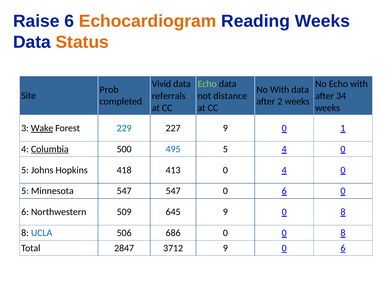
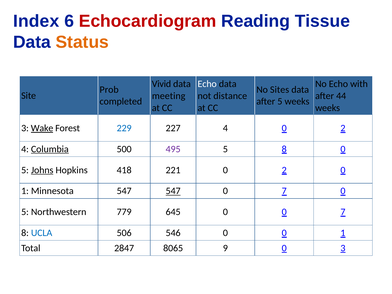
Raise: Raise -> Index (36, 21)
Echocardiogram colour: orange -> red (148, 21)
Reading Weeks: Weeks -> Tissue (322, 21)
Echo colour: light green -> white (207, 84)
No With: With -> Sites (280, 90)
referrals: referrals -> meeting (169, 96)
34: 34 -> 44 (341, 96)
after 2: 2 -> 5 (280, 102)
227 9: 9 -> 4 (225, 128)
1: 1 -> 2 (343, 128)
495 colour: blue -> purple (173, 149)
5 4: 4 -> 8 (284, 149)
Johns underline: none -> present (42, 170)
413: 413 -> 221 (173, 170)
4: 4 -> 2 (284, 170)
5: 5 -> 1 (25, 191)
547 underline: none -> present (173, 191)
6: 6 -> 7 (284, 191)
6: 6 -> 5 (25, 212)
509: 509 -> 779 (124, 212)
645 9: 9 -> 0 (225, 212)
8: 8 -> 7 (343, 212)
686: 686 -> 546 (173, 233)
0 0 8: 8 -> 1 (343, 233)
3712: 3712 -> 8065 (173, 248)
9 0 6: 6 -> 3 (343, 248)
